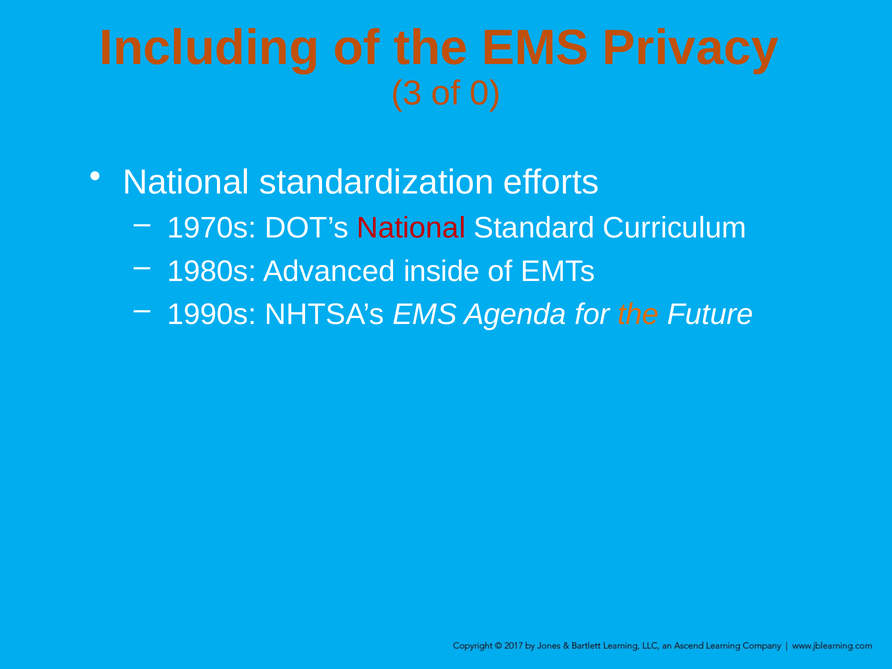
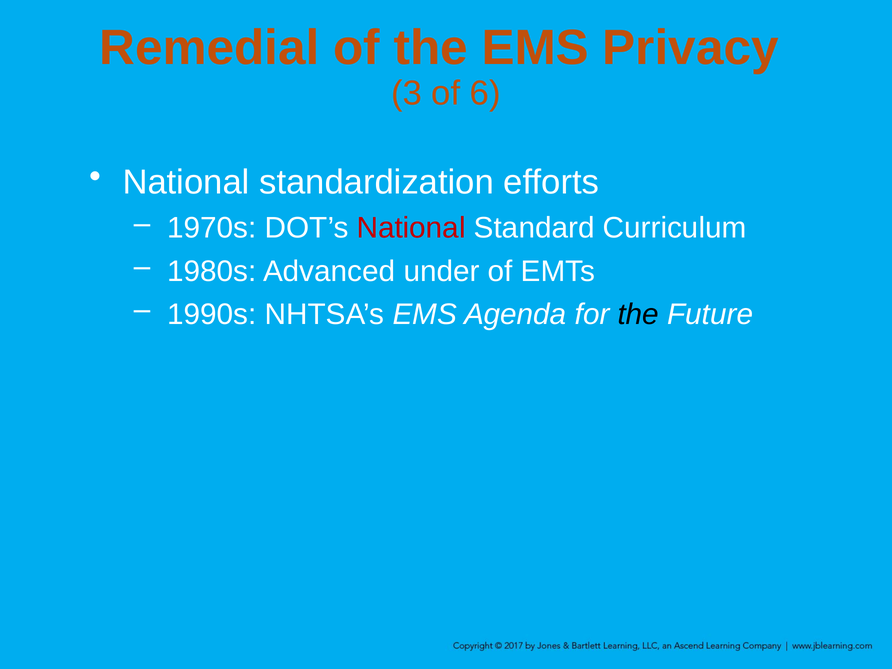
Including: Including -> Remedial (209, 48)
0: 0 -> 6 (485, 93)
inside: inside -> under (442, 271)
the colour: orange -> black (638, 314)
